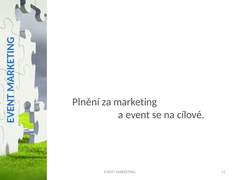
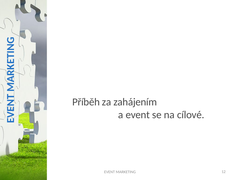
Plnění: Plnění -> Příběh (86, 102)
za marketing: marketing -> zahájením (135, 102)
